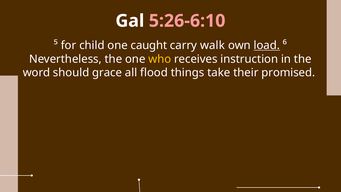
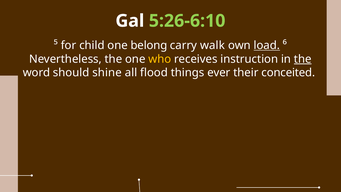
5:26-6:10 colour: pink -> light green (187, 21)
caught: caught -> belong (149, 45)
the underline: none -> present (303, 59)
grace: grace -> shine (107, 73)
take: take -> ever (219, 73)
promised: promised -> conceited (288, 73)
